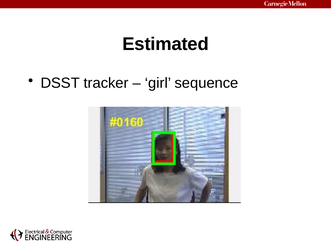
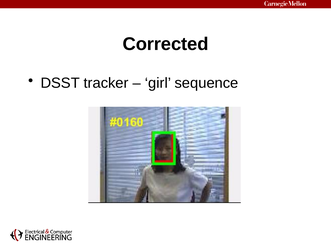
Estimated: Estimated -> Corrected (166, 44)
